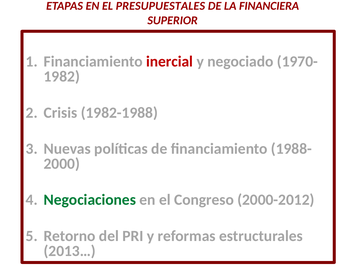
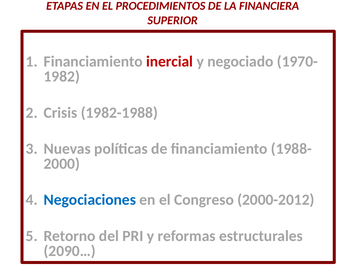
PRESUPUESTALES: PRESUPUESTALES -> PROCEDIMIENTOS (161, 6)
Negociaciones colour: green -> blue (90, 200)
2013…: 2013… -> 2090… (70, 251)
